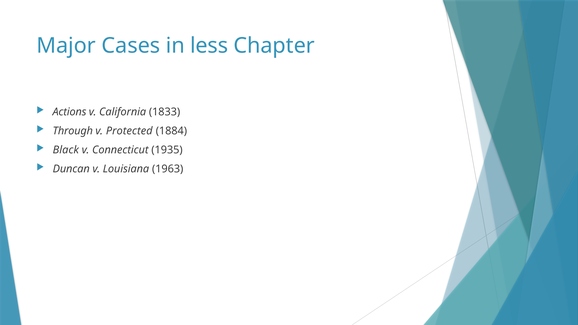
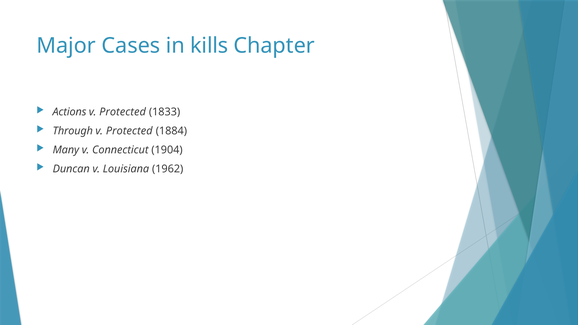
less: less -> kills (209, 46)
California: California -> Protected (123, 112)
Black: Black -> Many (66, 150)
1935: 1935 -> 1904 (167, 150)
1963: 1963 -> 1962 (168, 169)
